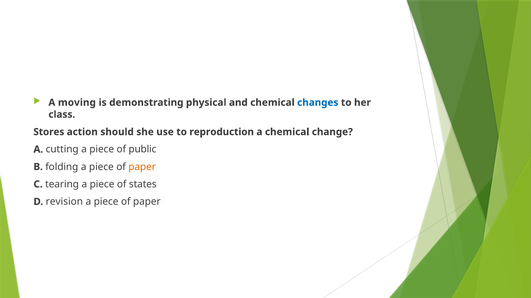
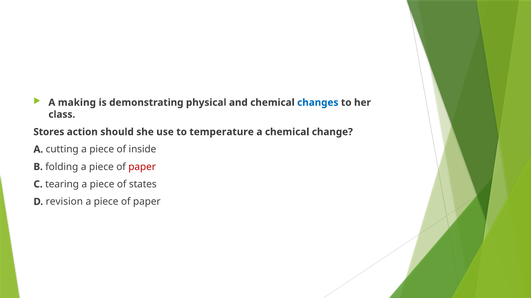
moving: moving -> making (77, 103)
reproduction: reproduction -> temperature (222, 132)
public: public -> inside (142, 150)
paper colour: orange -> red (142, 167)
